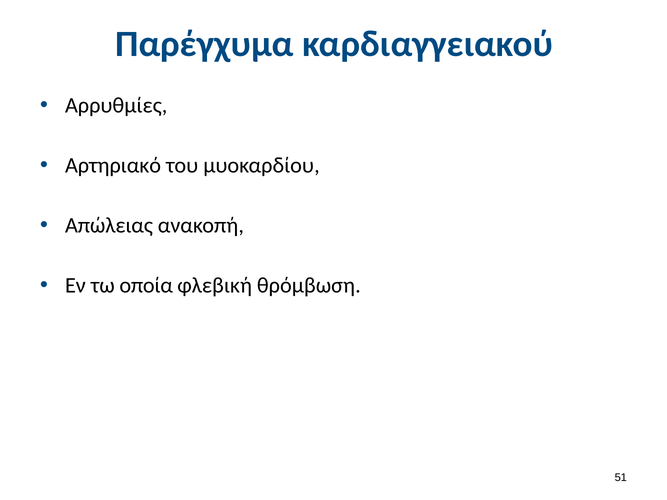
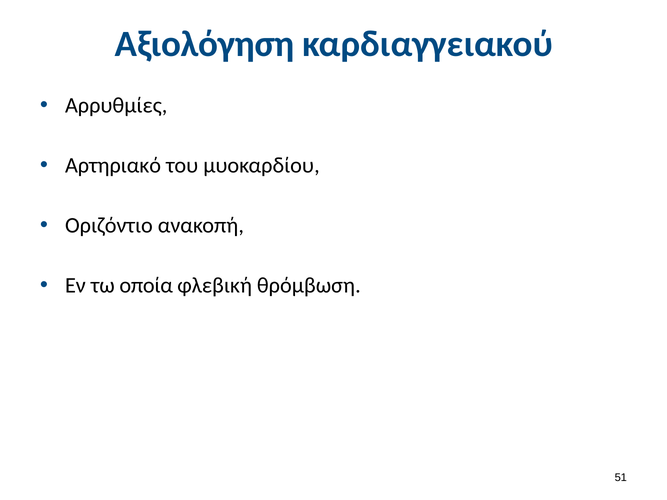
Παρέγχυμα: Παρέγχυμα -> Αξιολόγηση (205, 44)
Απώλειας: Απώλειας -> Οριζόντιο (109, 226)
